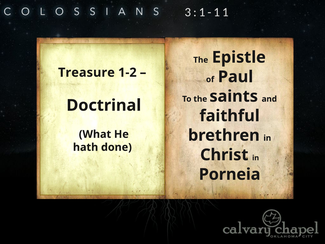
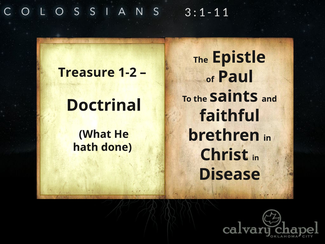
Porneia: Porneia -> Disease (230, 174)
